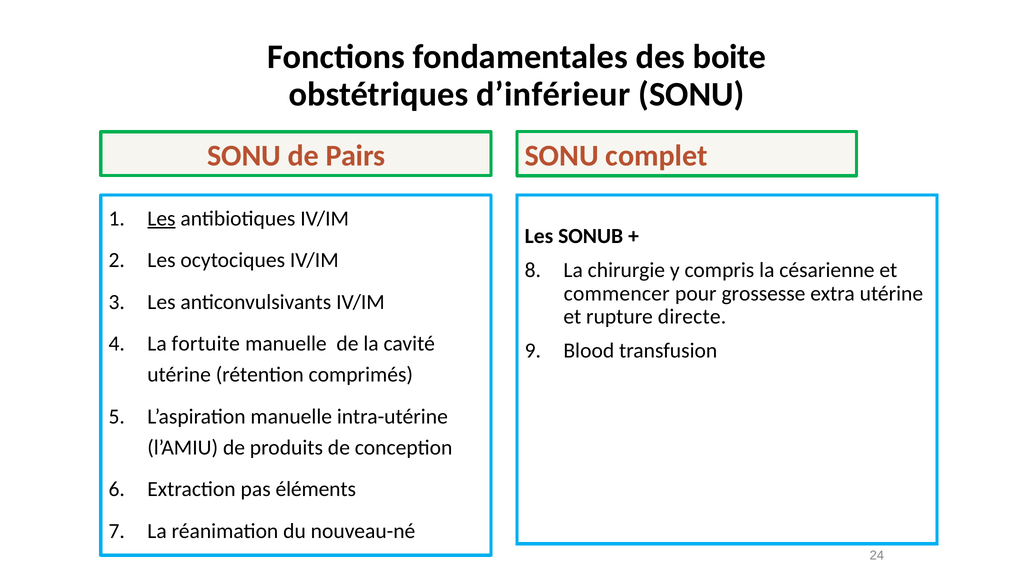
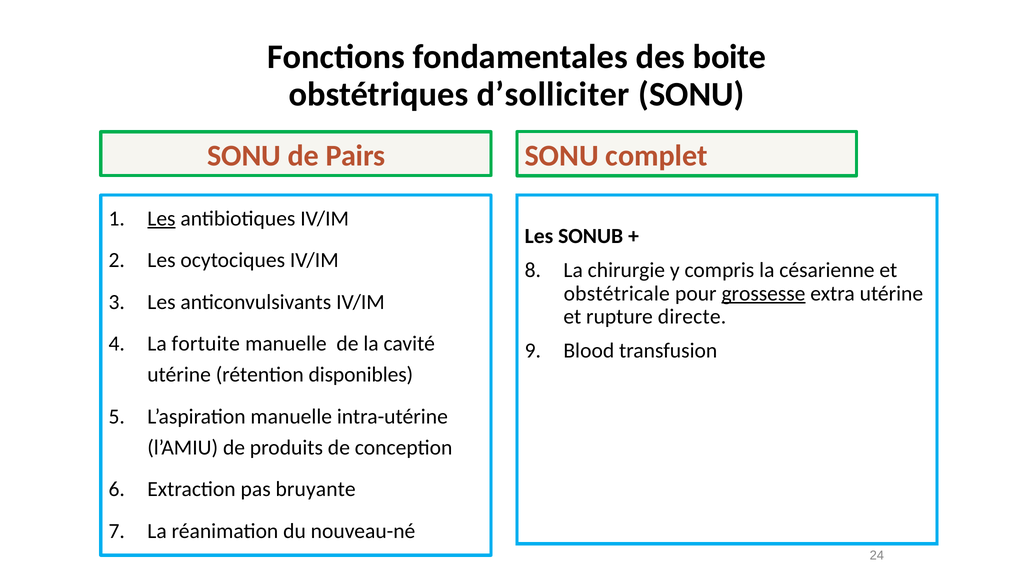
d’inférieur: d’inférieur -> d’solliciter (553, 94)
commencer: commencer -> obstétricale (617, 294)
grossesse underline: none -> present (763, 294)
comprimés: comprimés -> disponibles (361, 375)
éléments: éléments -> bruyante (316, 490)
